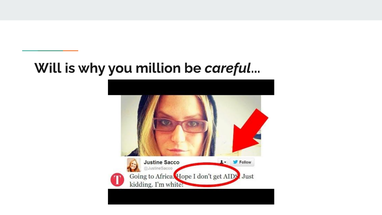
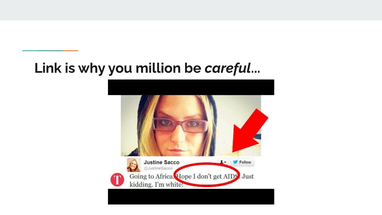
Will: Will -> Link (48, 68)
